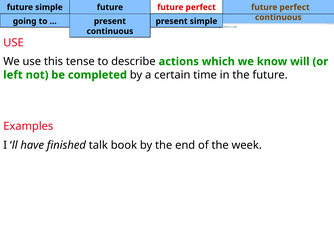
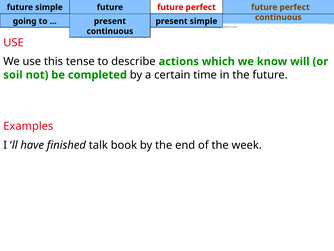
left: left -> soil (13, 75)
